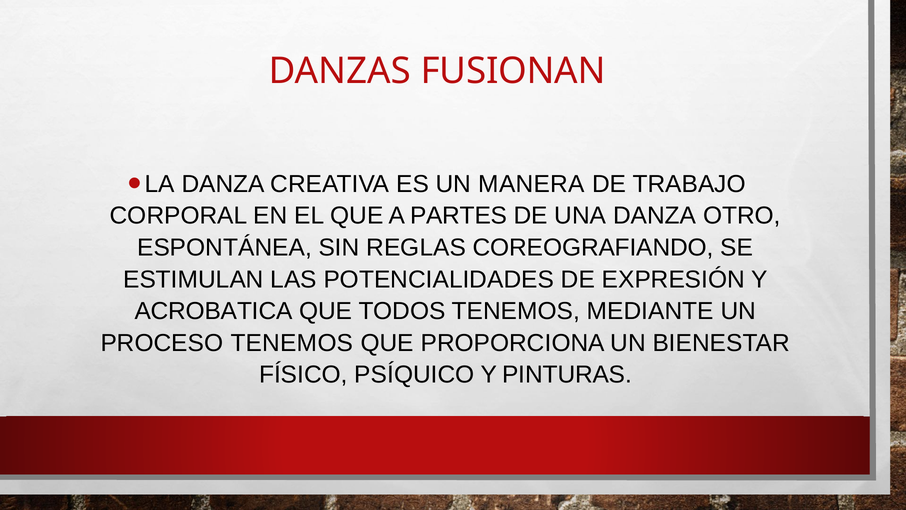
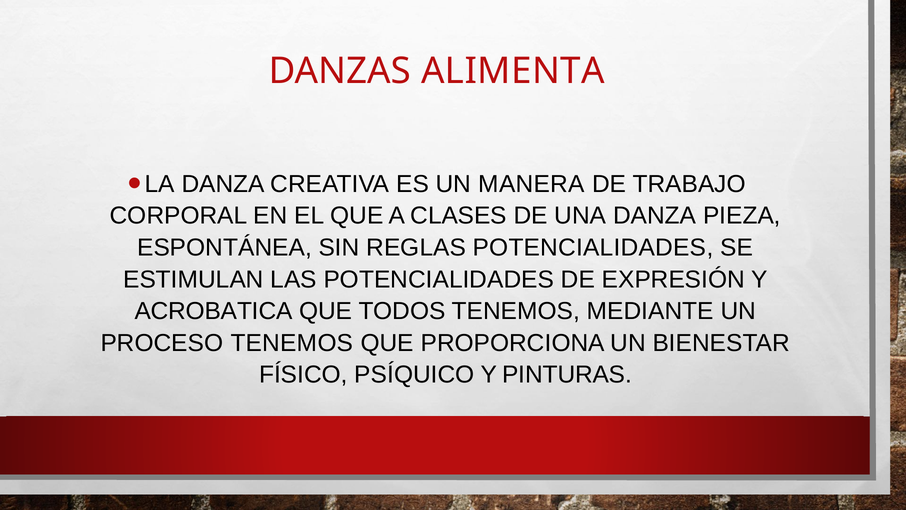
FUSIONAN: FUSIONAN -> ALIMENTA (513, 71)
PARTES: PARTES -> CLASES (459, 216)
OTRO: OTRO -> PIEZA (742, 216)
REGLAS COREOGRAFIANDO: COREOGRAFIANDO -> POTENCIALIDADES (593, 247)
